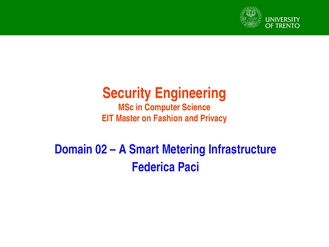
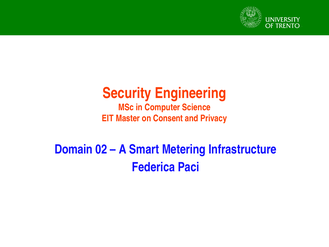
Fashion: Fashion -> Consent (168, 118)
